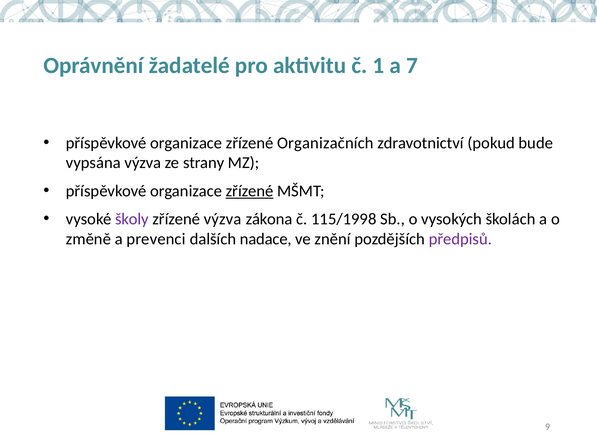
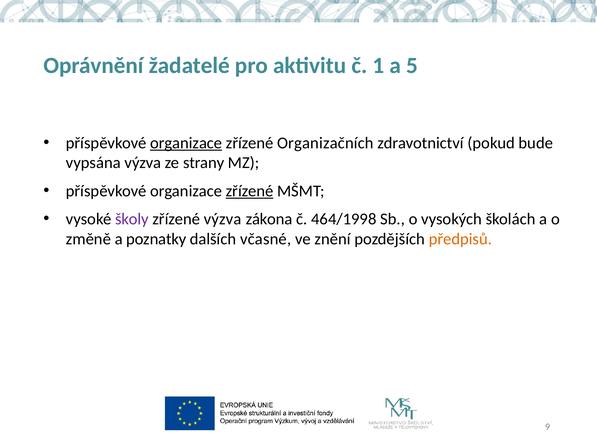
7: 7 -> 5 (412, 66)
organizace underline: none -> present (186, 143)
115/1998: 115/1998 -> 464/1998 (344, 219)
prevenci: prevenci -> poznatky (156, 239)
nadace: nadace -> včasné (266, 239)
předpisů colour: purple -> orange (460, 239)
